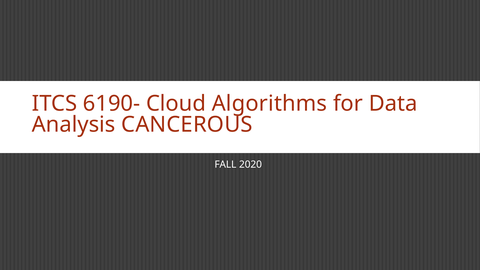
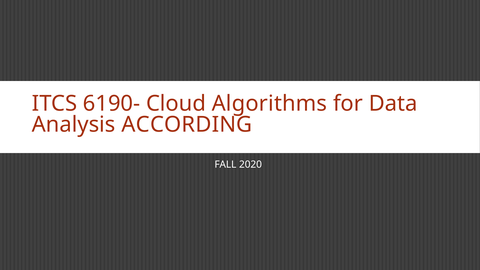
CANCEROUS: CANCEROUS -> ACCORDING (187, 125)
